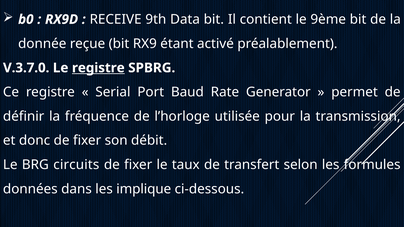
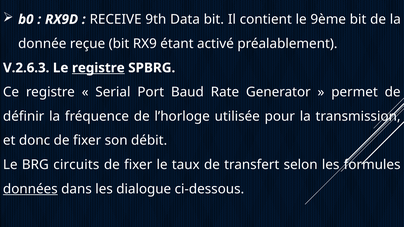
V.3.7.0: V.3.7.0 -> V.2.6.3 (26, 68)
données underline: none -> present (30, 189)
implique: implique -> dialogue (144, 189)
